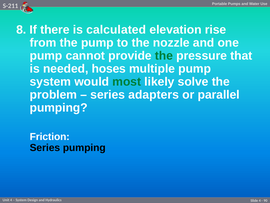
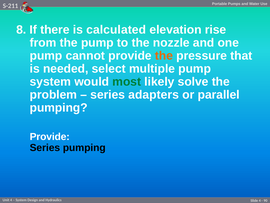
the colour: green -> orange (164, 56)
hoses: hoses -> select (109, 69)
Friction: Friction -> Provide (50, 136)
